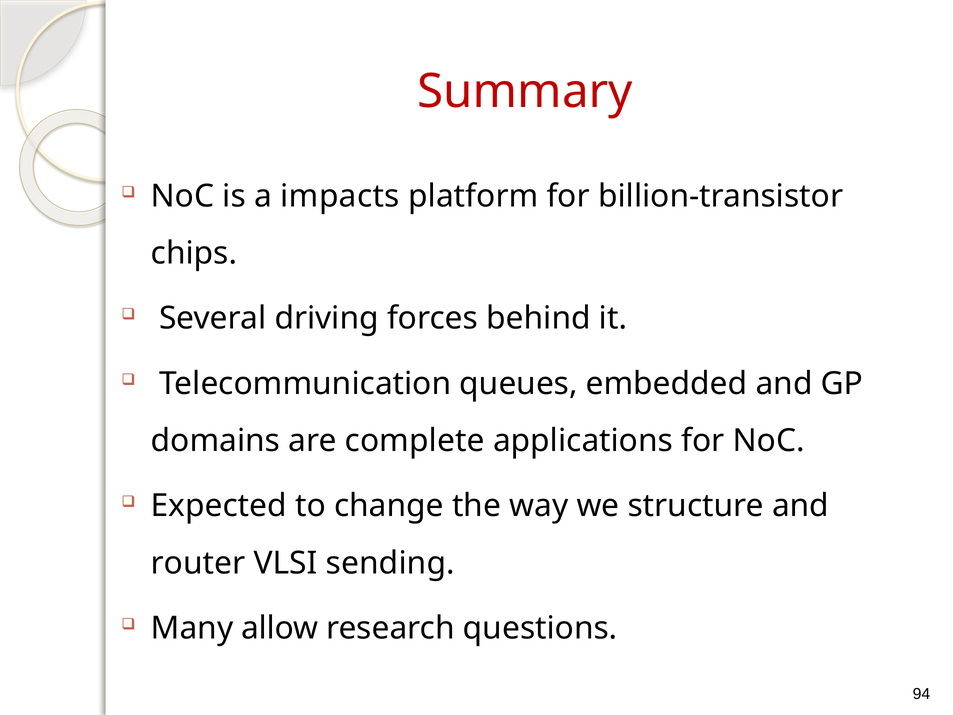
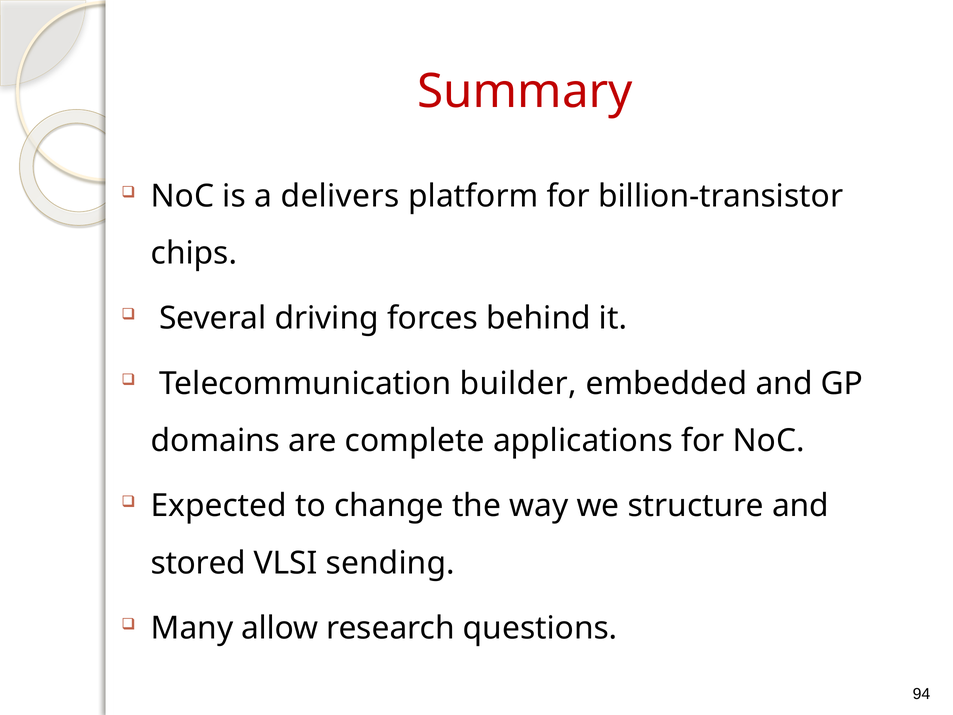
impacts: impacts -> delivers (340, 196)
queues: queues -> builder (518, 383)
router: router -> stored (198, 563)
